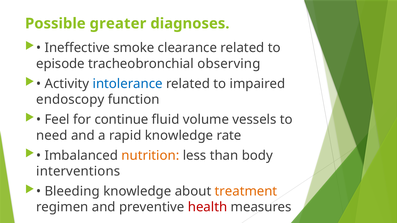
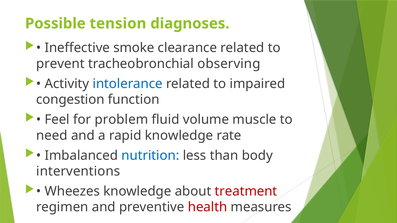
greater: greater -> tension (118, 24)
episode: episode -> prevent (60, 64)
endoscopy: endoscopy -> congestion (70, 100)
continue: continue -> problem (121, 120)
vessels: vessels -> muscle (254, 120)
nutrition colour: orange -> blue (150, 156)
Bleeding: Bleeding -> Wheezes (72, 192)
treatment colour: orange -> red (246, 192)
